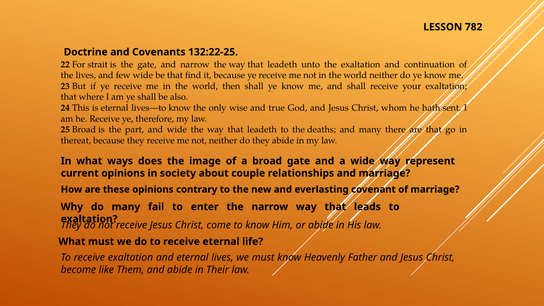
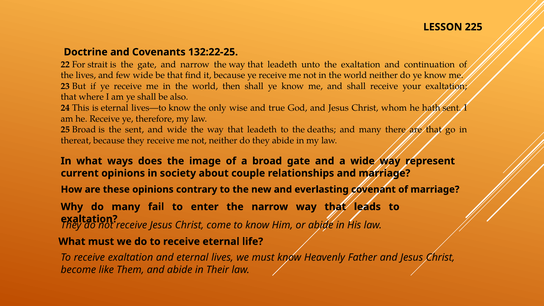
782: 782 -> 225 (474, 27)
the part: part -> sent (134, 130)
